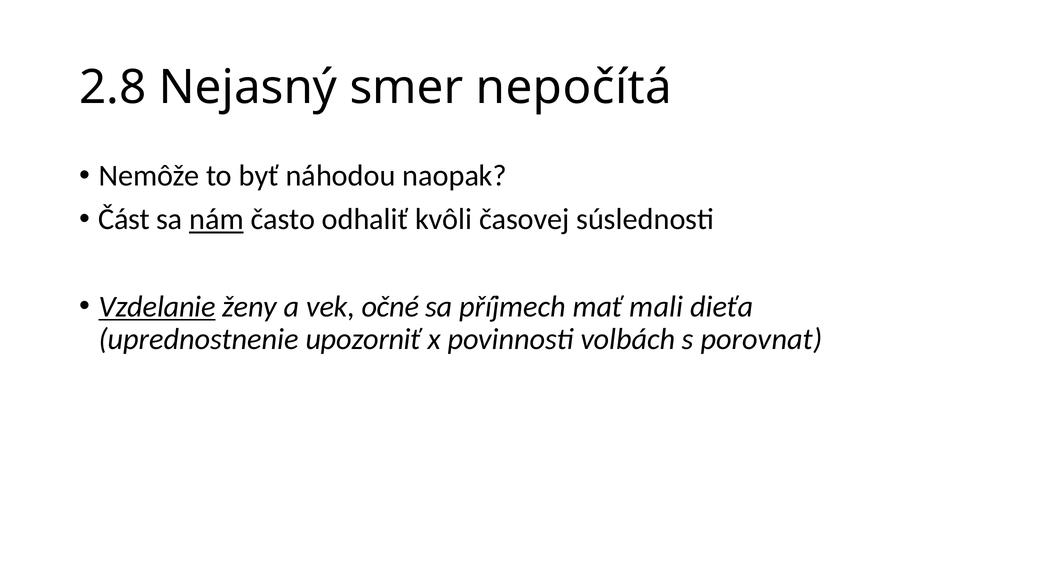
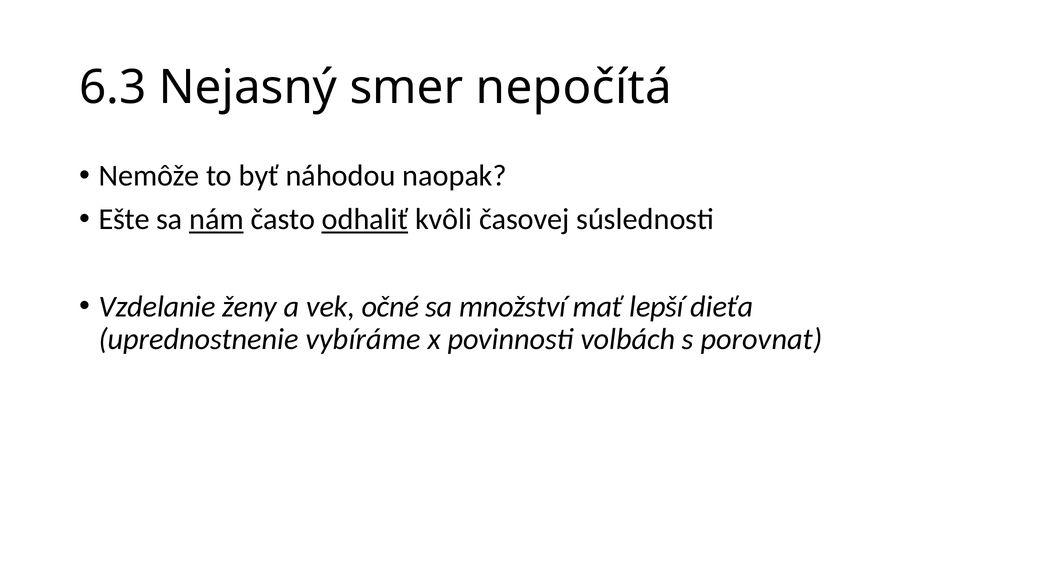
2.8: 2.8 -> 6.3 (113, 87)
Část: Část -> Ešte (124, 219)
odhaliť underline: none -> present (365, 219)
Vzdelanie underline: present -> none (157, 306)
příjmech: příjmech -> množství (513, 306)
mali: mali -> lepší (657, 306)
upozorniť: upozorniť -> vybíráme (363, 339)
